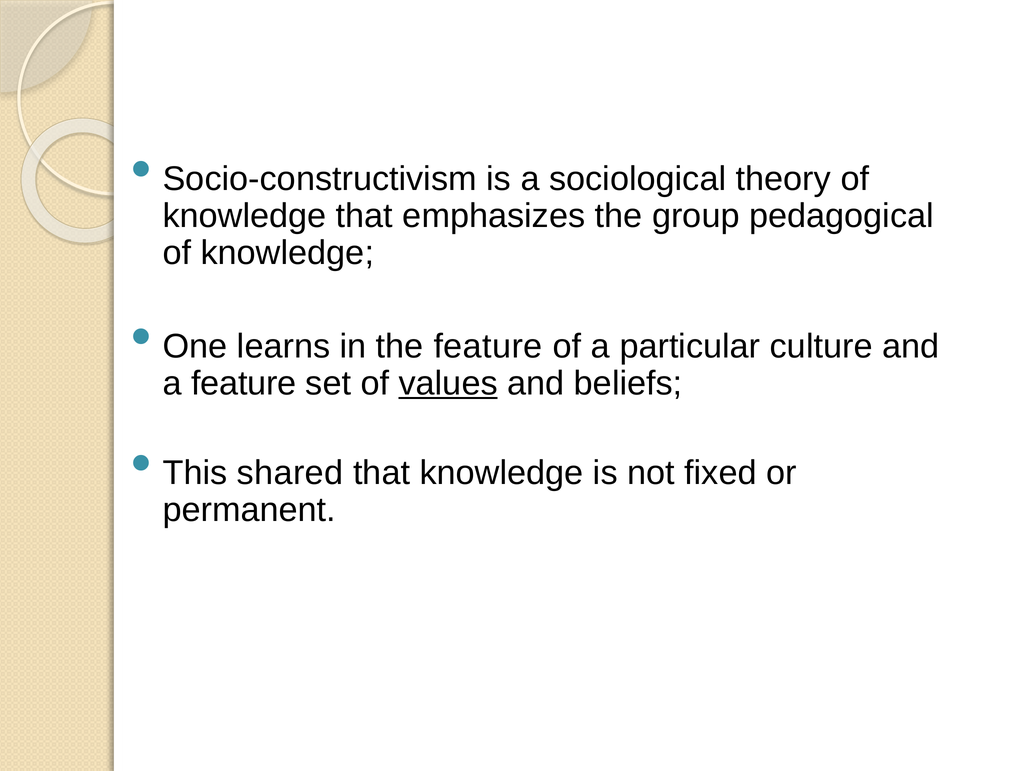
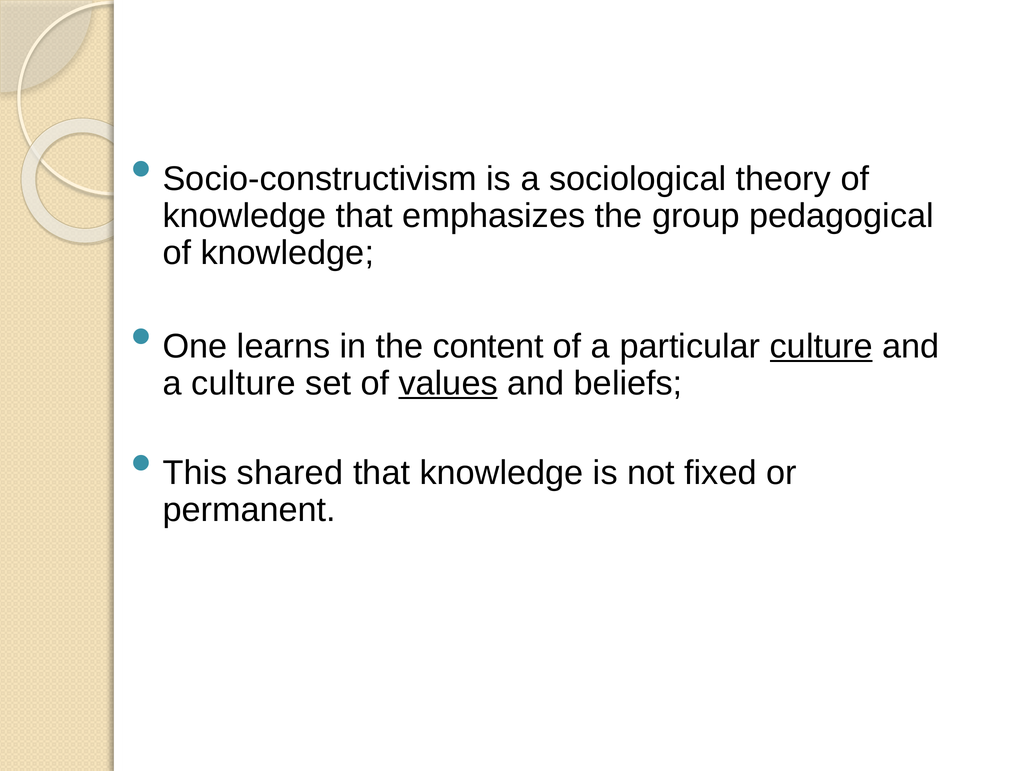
the feature: feature -> content (488, 346)
culture underline: none -> present (821, 346)
a feature: feature -> culture (243, 383)
